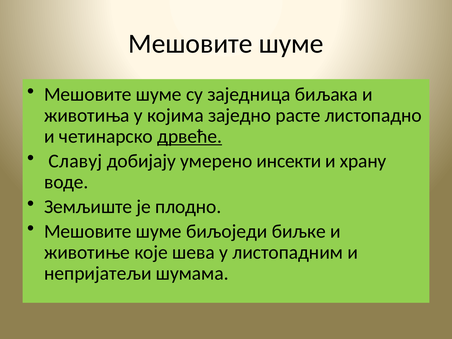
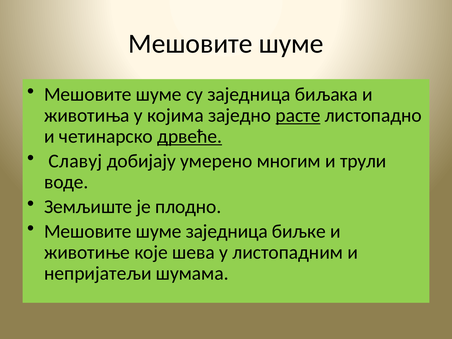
расте underline: none -> present (298, 115)
инсекти: инсекти -> многим (289, 161)
храну: храну -> трули (363, 161)
шуме биљоједи: биљоједи -> заједница (227, 231)
